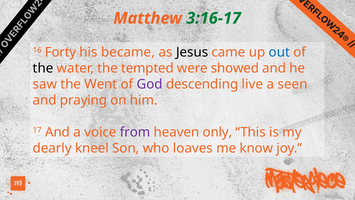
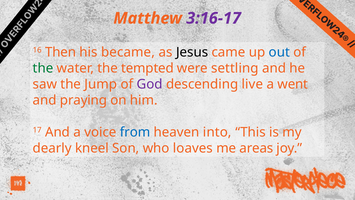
3:16-17 colour: green -> purple (214, 18)
Forty: Forty -> Then (61, 52)
the colour: black -> green (43, 68)
showed: showed -> settling (235, 68)
Went: Went -> Jump (101, 84)
seen: seen -> went (293, 84)
from colour: purple -> blue (135, 132)
only: only -> into (217, 132)
know: know -> areas (256, 148)
